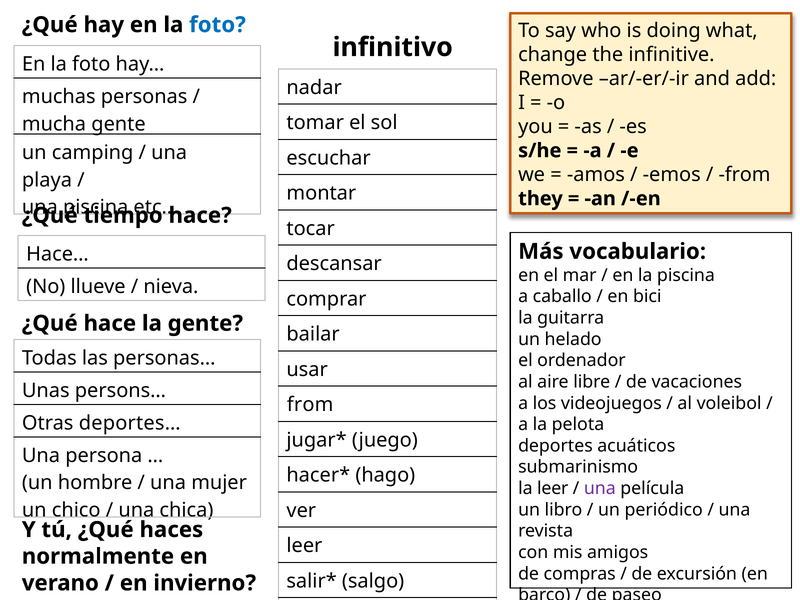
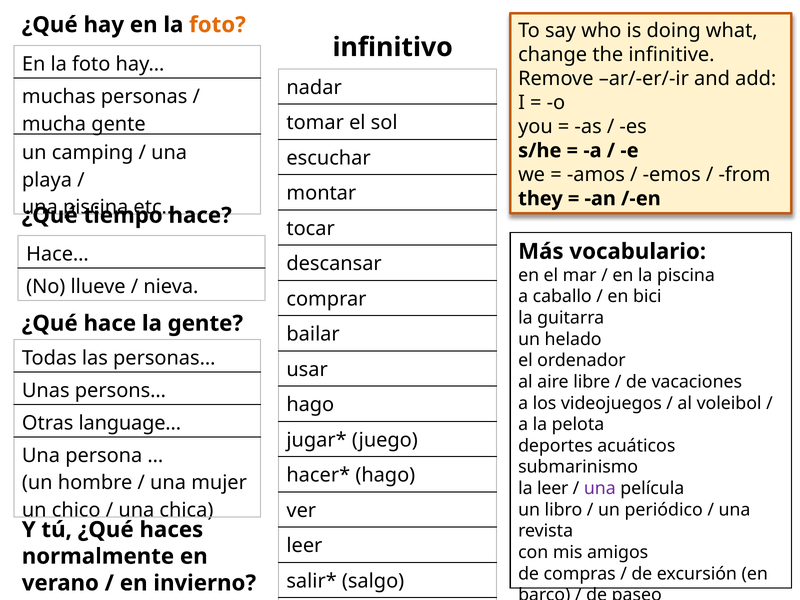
foto colour: blue -> orange (217, 25)
from: from -> hago (310, 405)
deportes…: deportes… -> language… (130, 423)
